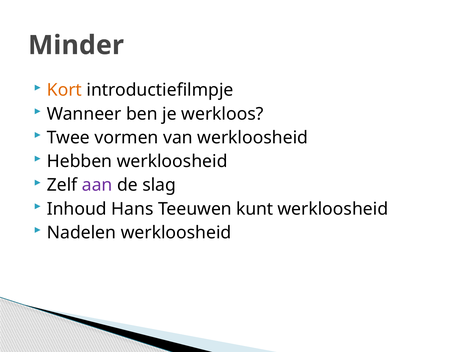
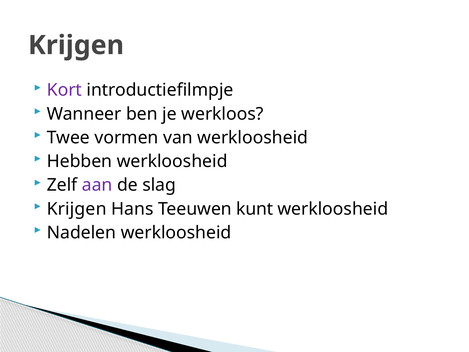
Minder: Minder -> Krijgen (76, 45)
Kort colour: orange -> purple (64, 90)
Inhoud: Inhoud -> Krijgen (77, 209)
